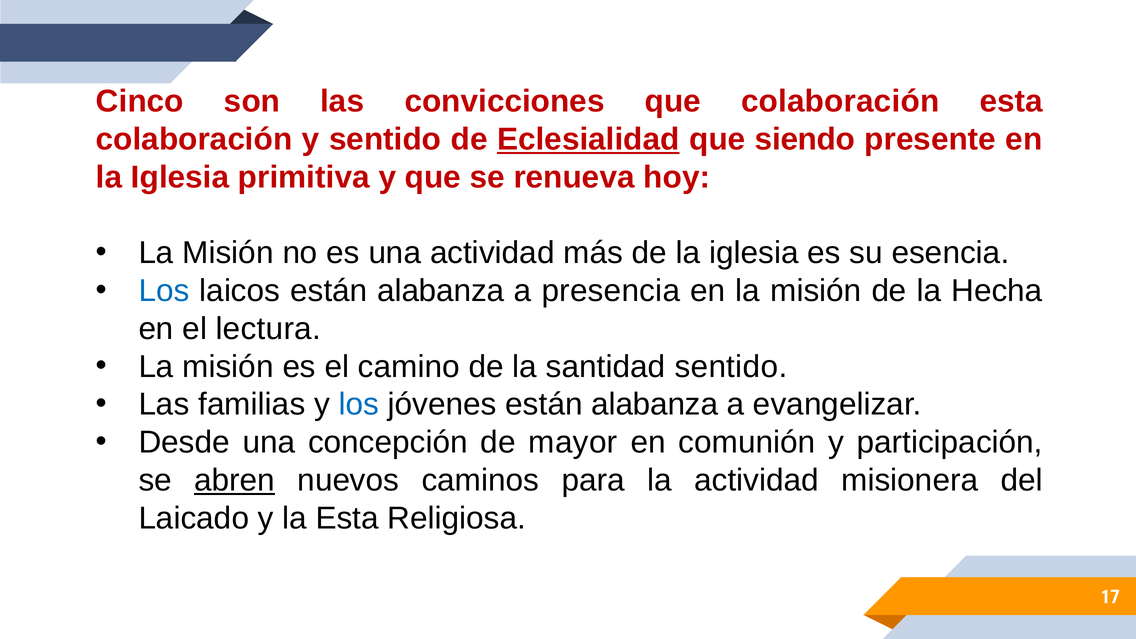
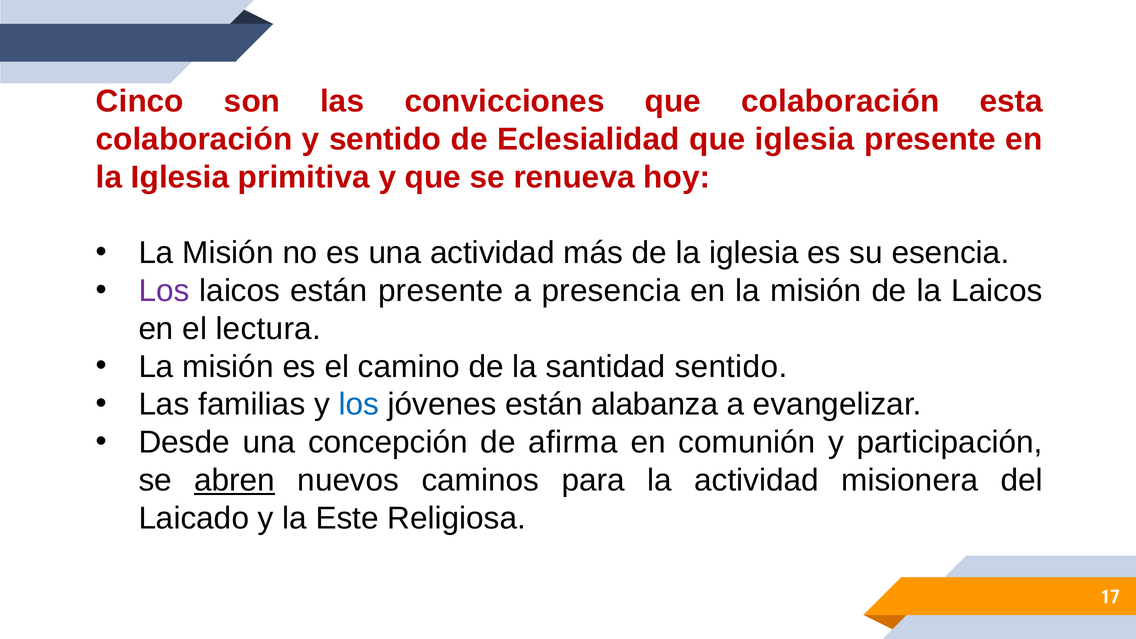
Eclesialidad underline: present -> none (588, 139)
que siendo: siendo -> iglesia (805, 139)
Los colour: blue -> purple (164, 291)
laicos están alabanza: alabanza -> presente (441, 291)
la Hecha: Hecha -> Laicos (997, 291)
mayor: mayor -> afirma (573, 442)
la Esta: Esta -> Este (347, 518)
